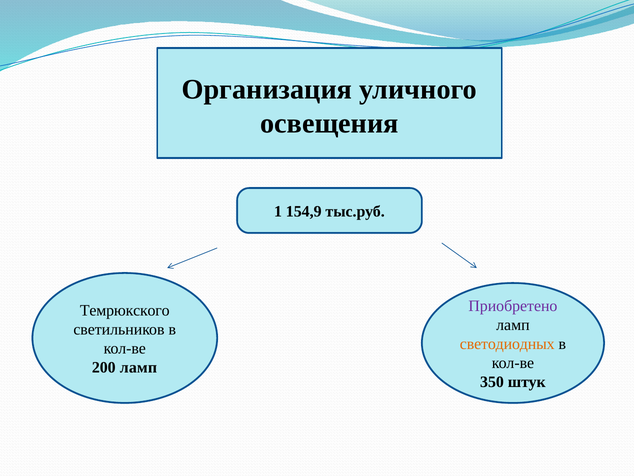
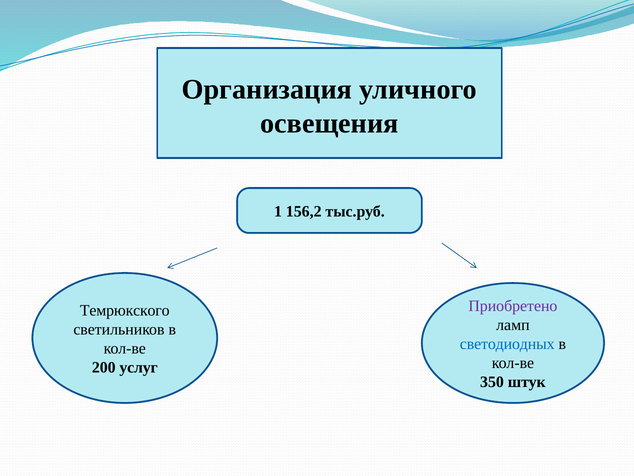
154,9: 154,9 -> 156,2 (304, 211)
светодиодных colour: orange -> blue (507, 344)
200 ламп: ламп -> услуг (139, 367)
